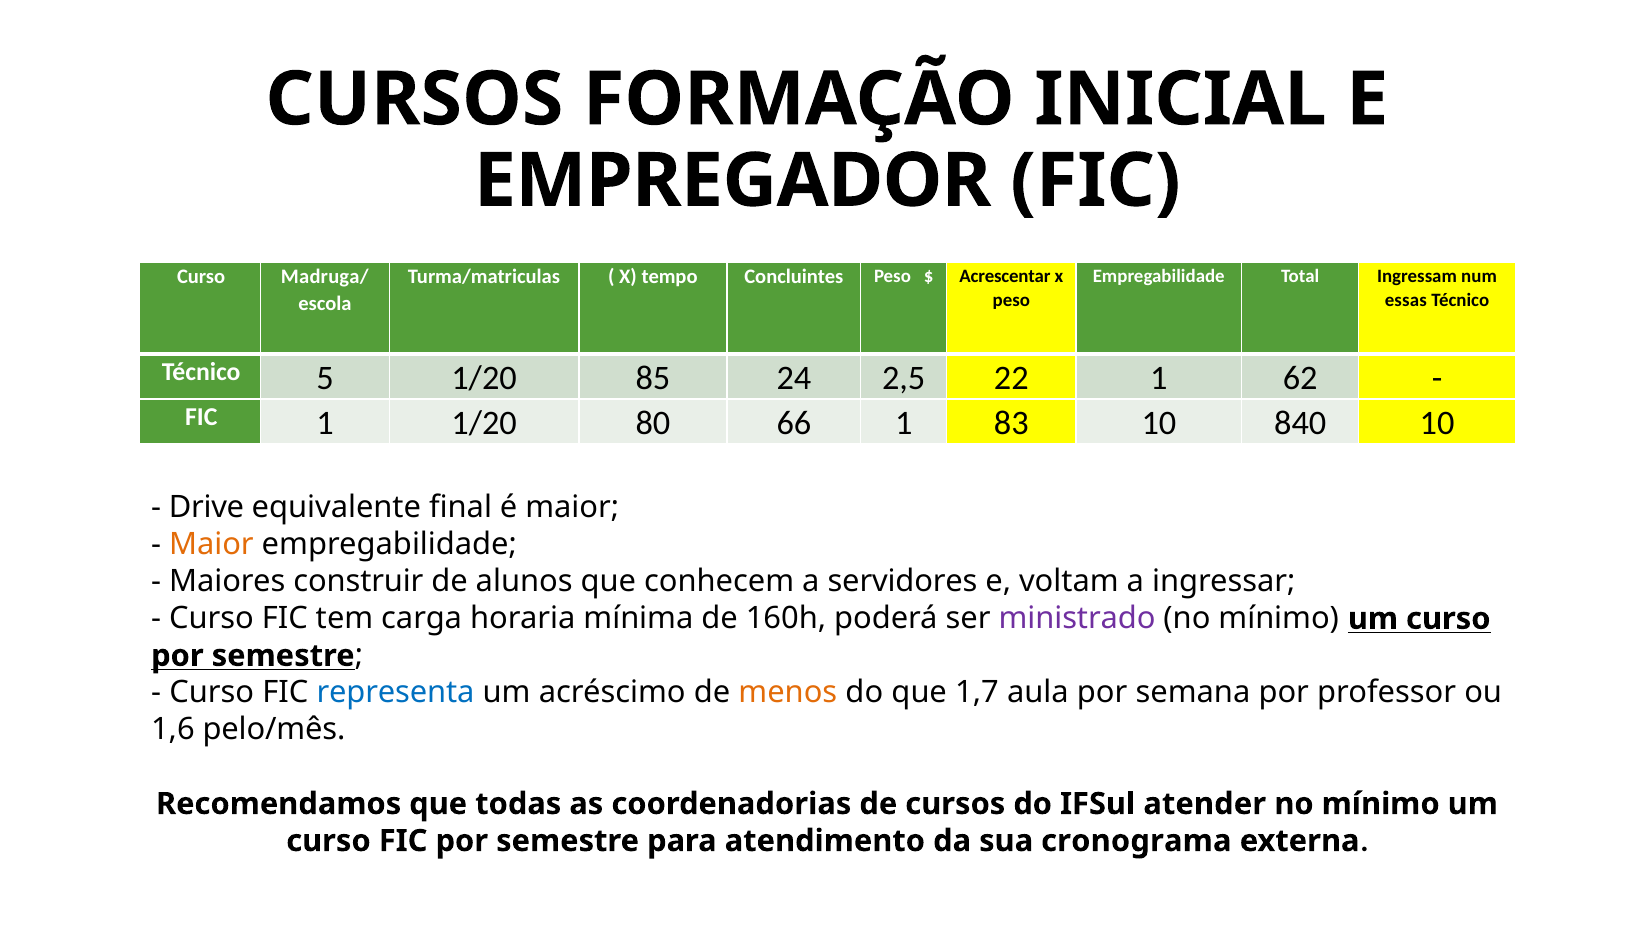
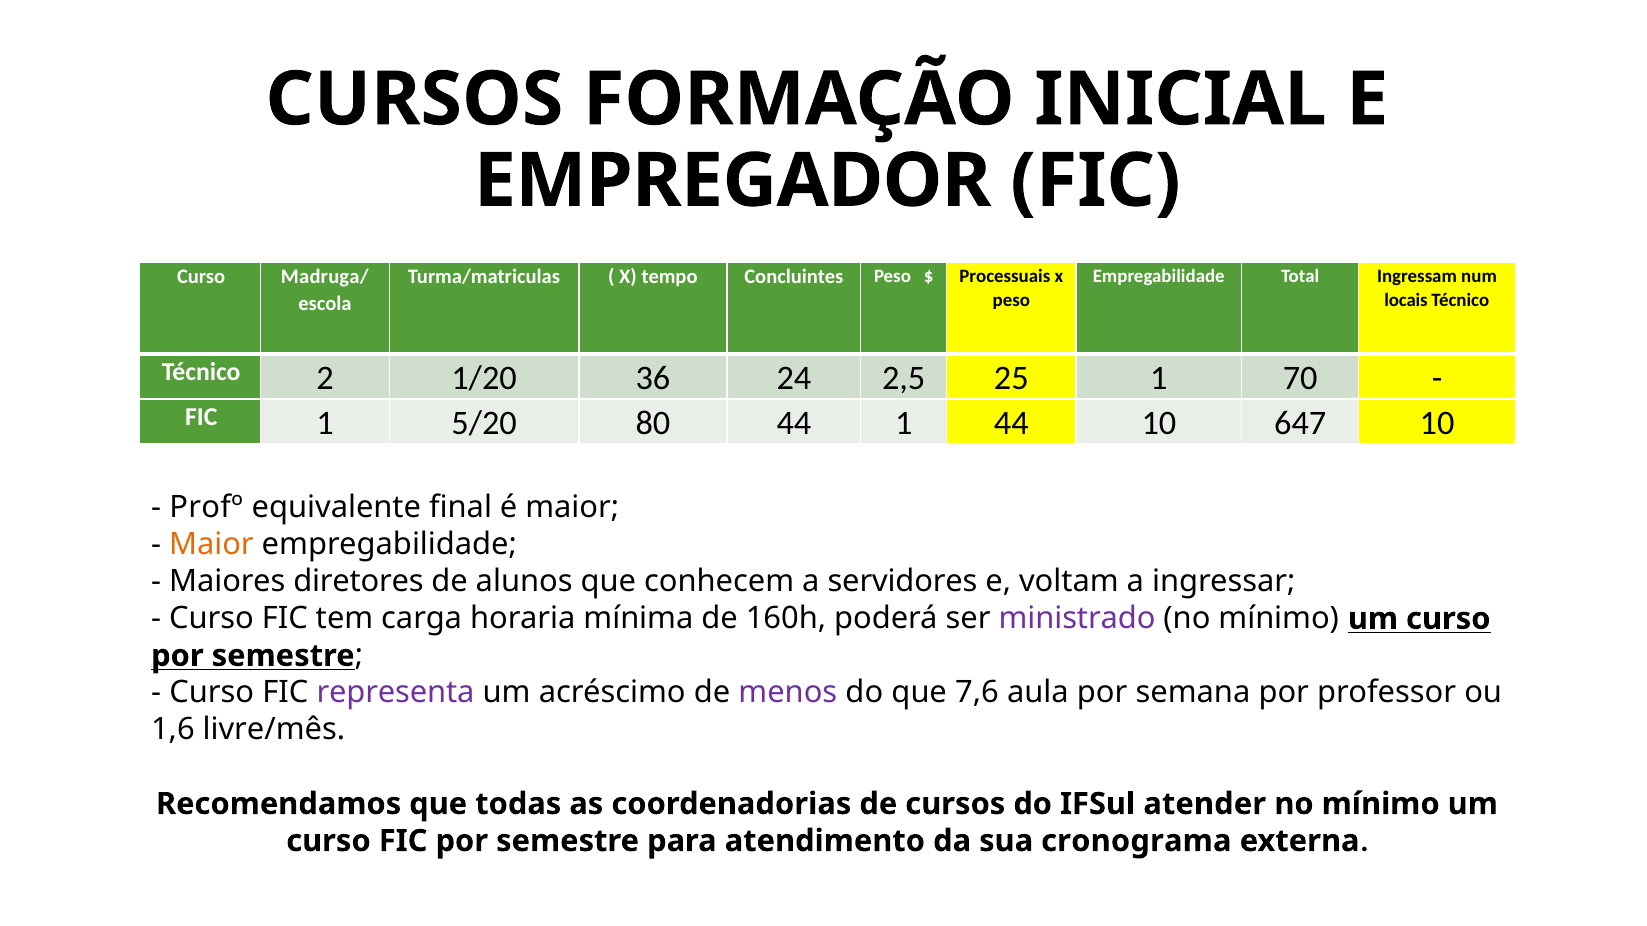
Acrescentar: Acrescentar -> Processuais (1005, 276)
essas: essas -> locais (1406, 301)
5: 5 -> 2 (325, 378)
85: 85 -> 36 (653, 378)
22: 22 -> 25 (1011, 378)
62: 62 -> 70 (1300, 378)
1 1/20: 1/20 -> 5/20 (484, 423)
80 66: 66 -> 44 (794, 423)
1 83: 83 -> 44 (1011, 423)
840: 840 -> 647 (1300, 423)
Drive: Drive -> Profº (206, 508)
construir: construir -> diretores (358, 582)
representa colour: blue -> purple (395, 693)
menos colour: orange -> purple (788, 693)
1,7: 1,7 -> 7,6 (977, 693)
pelo/mês: pelo/mês -> livre/mês (274, 730)
